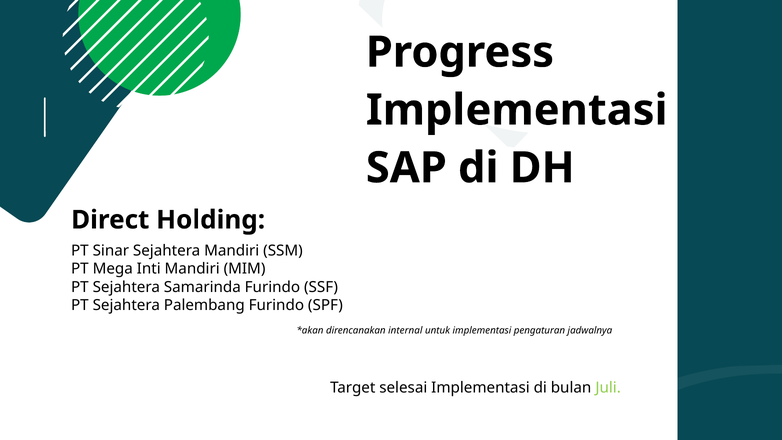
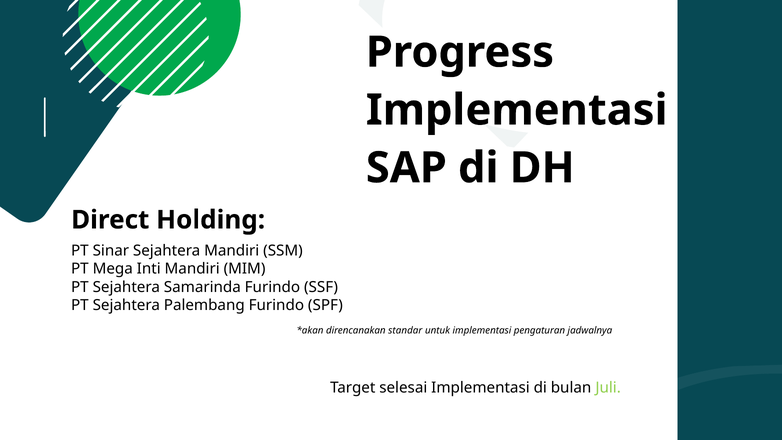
internal: internal -> standar (405, 330)
